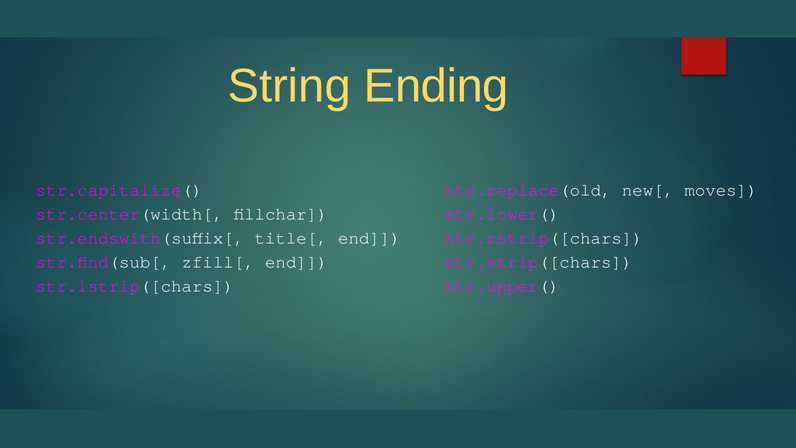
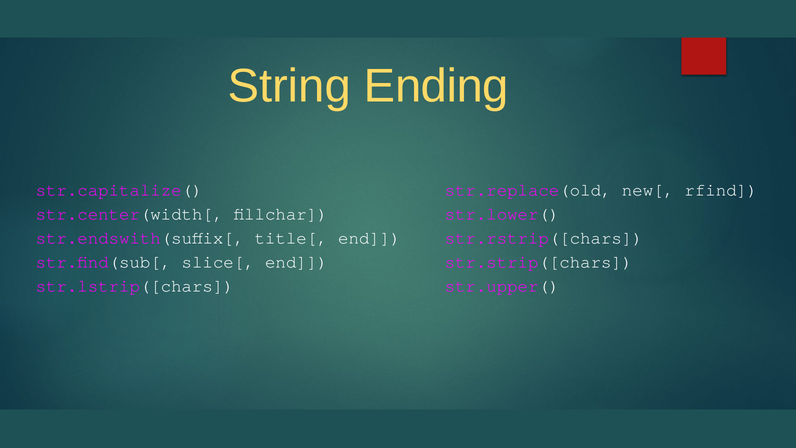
moves: moves -> rfind (721, 190)
zfill[: zfill[ -> slice[ (218, 262)
